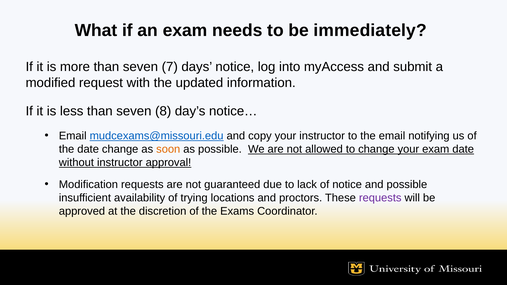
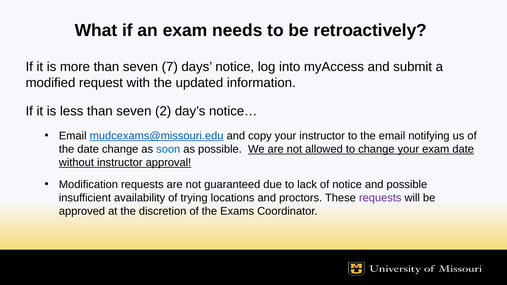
immediately: immediately -> retroactively (370, 31)
8: 8 -> 2 (163, 111)
soon colour: orange -> blue (168, 149)
